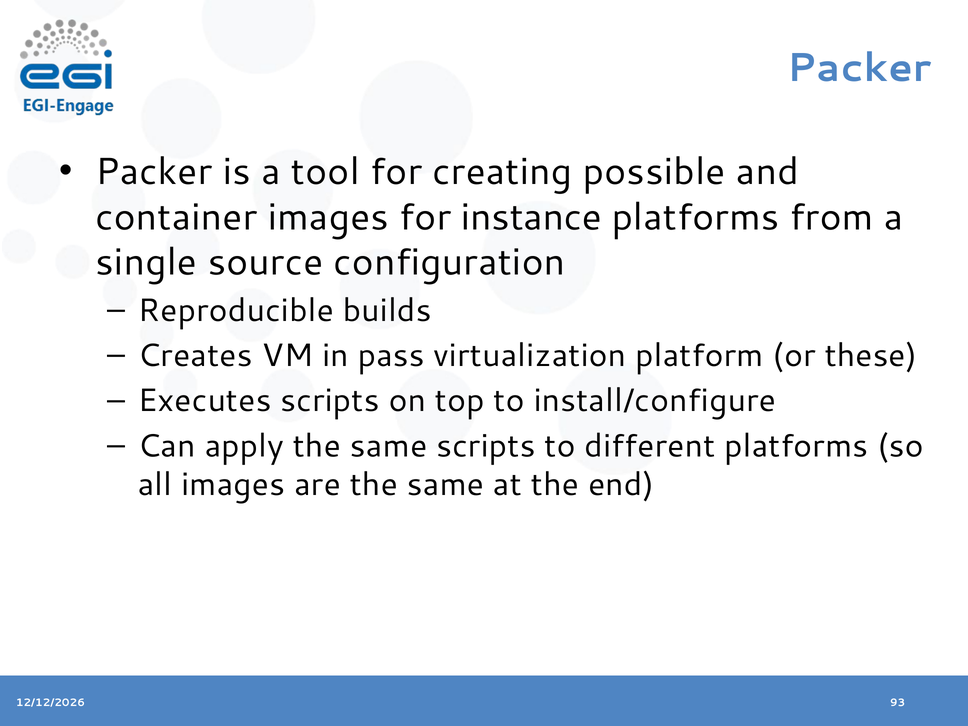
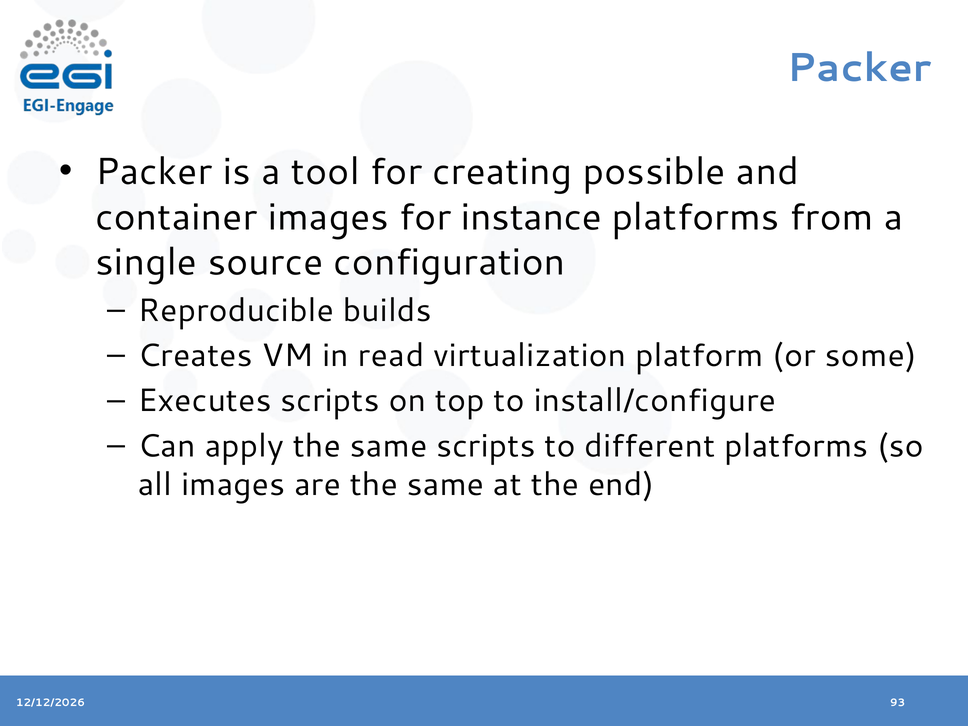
pass: pass -> read (391, 356)
these: these -> some (871, 356)
